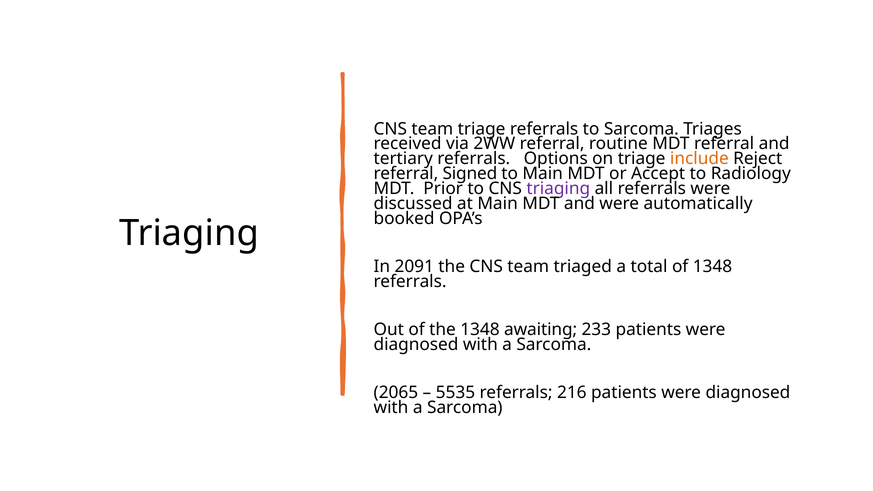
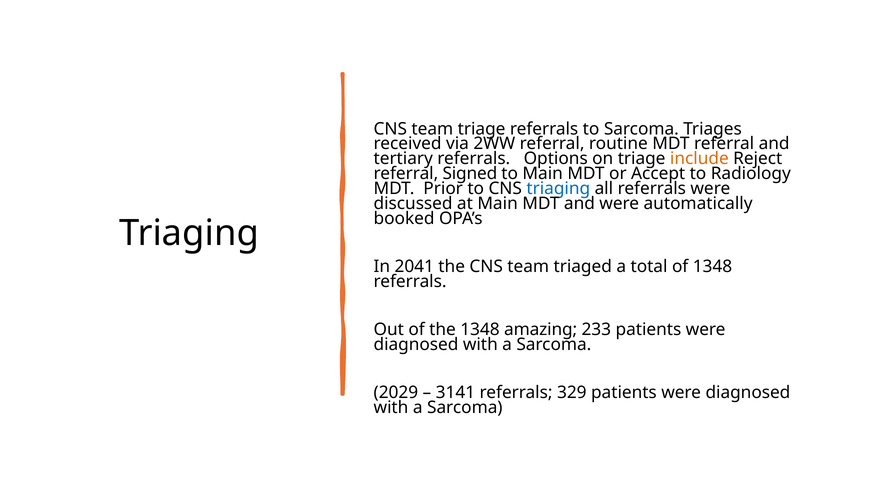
triaging colour: purple -> blue (558, 189)
2091: 2091 -> 2041 (414, 266)
awaiting: awaiting -> amazing (541, 330)
2065: 2065 -> 2029 (396, 393)
5535: 5535 -> 3141 (455, 393)
216: 216 -> 329 (572, 393)
